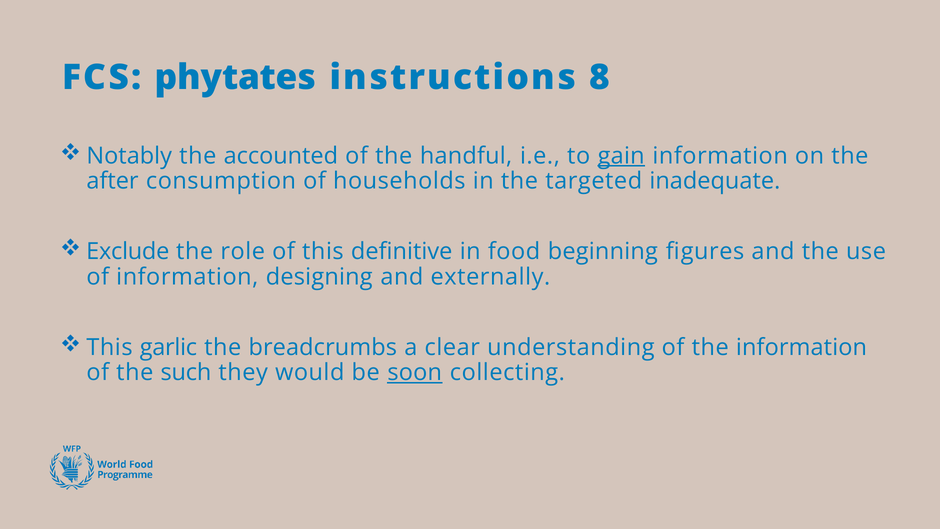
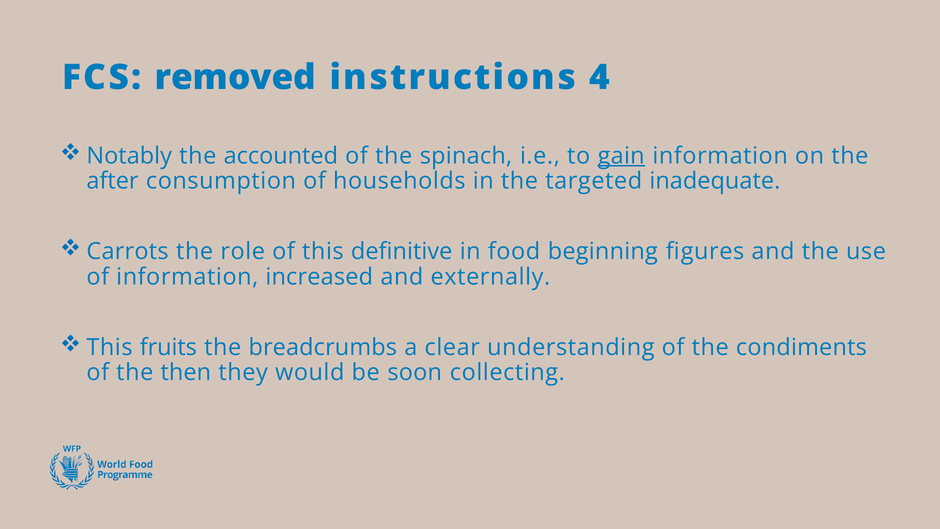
phytates: phytates -> removed (235, 78)
8: 8 -> 4 (600, 78)
handful: handful -> spinach (466, 156)
Exclude: Exclude -> Carrots (128, 251)
designing: designing -> increased (319, 277)
garlic: garlic -> fruits (168, 347)
the information: information -> condiments (801, 347)
such: such -> then (186, 372)
soon underline: present -> none (415, 372)
